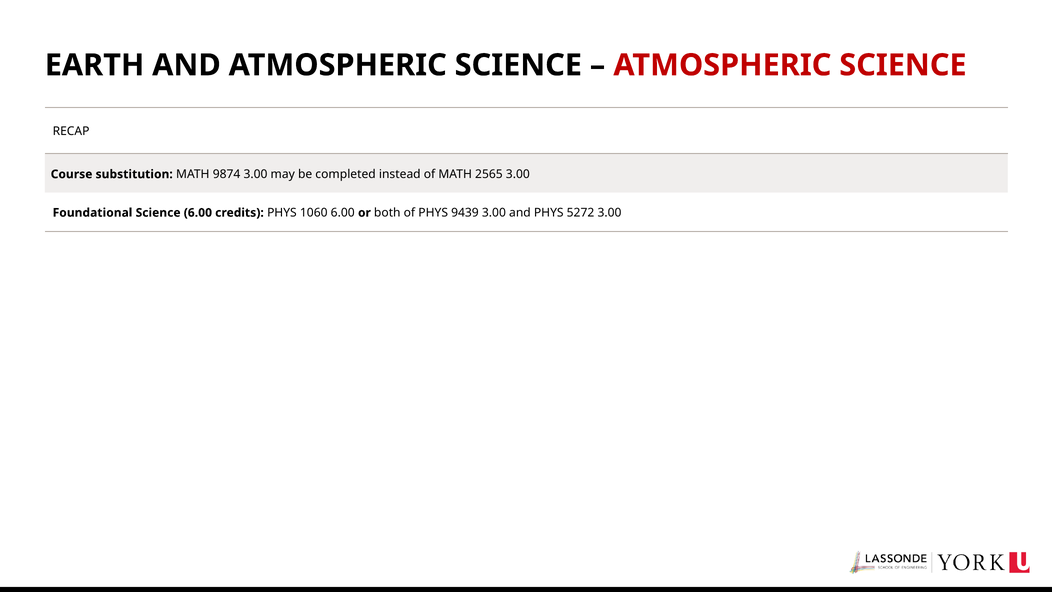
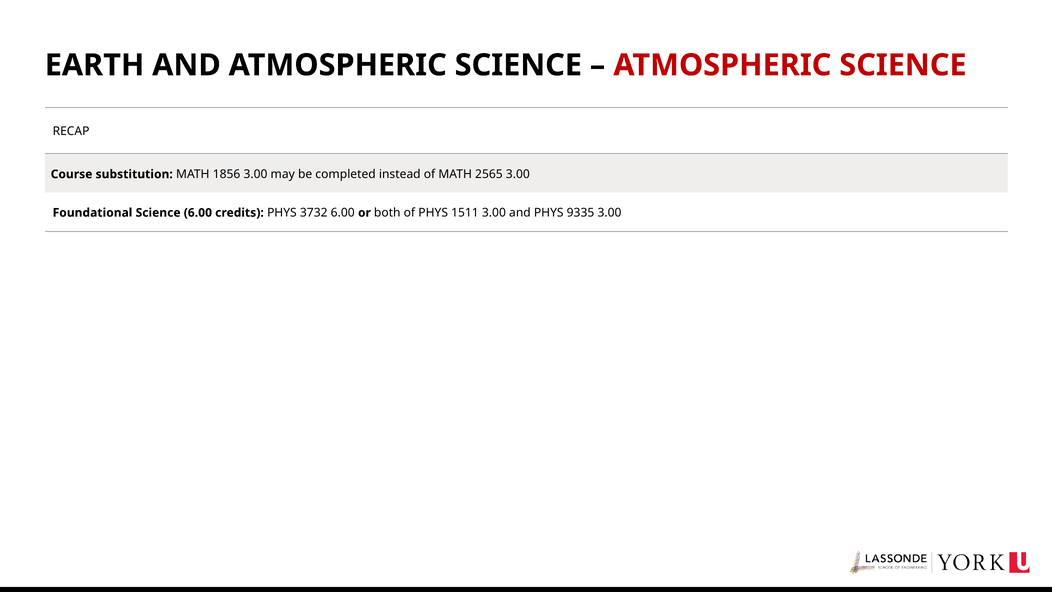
9874: 9874 -> 1856 (227, 174)
1060: 1060 -> 3732 (314, 213)
9439: 9439 -> 1511 (465, 213)
5272: 5272 -> 9335 (581, 213)
